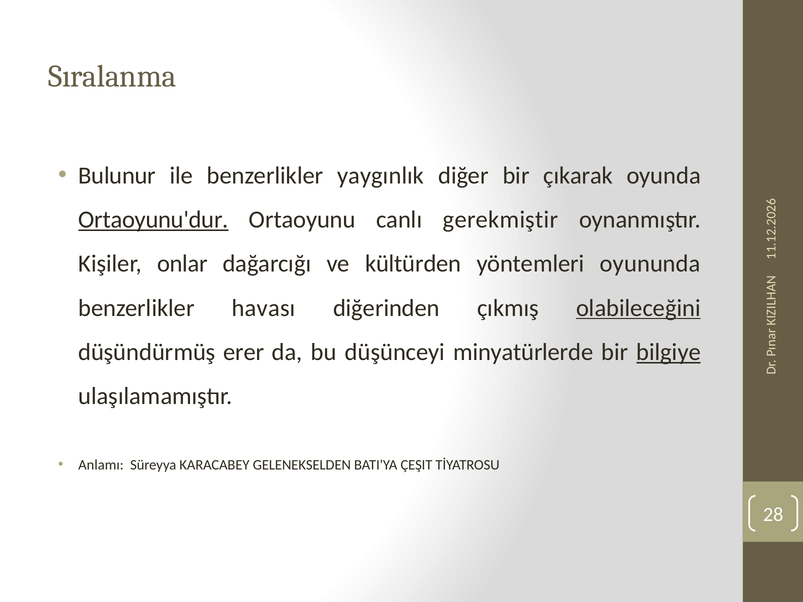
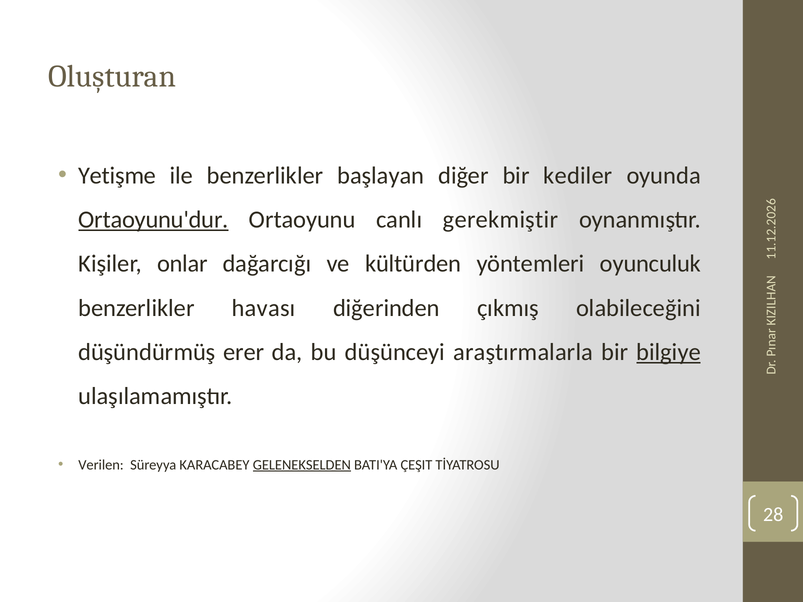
Sıralanma: Sıralanma -> Oluşturan (112, 76)
Bulunur: Bulunur -> Yetişme (117, 176)
yaygınlık: yaygınlık -> başlayan (381, 176)
çıkarak: çıkarak -> kediler (578, 176)
oyununda: oyununda -> oyunculuk (650, 264)
olabileceğini underline: present -> none (638, 308)
minyatürlerde: minyatürlerde -> araştırmalarla (523, 352)
Anlamı: Anlamı -> Verilen (101, 465)
GELENEKSELDEN underline: none -> present (302, 465)
